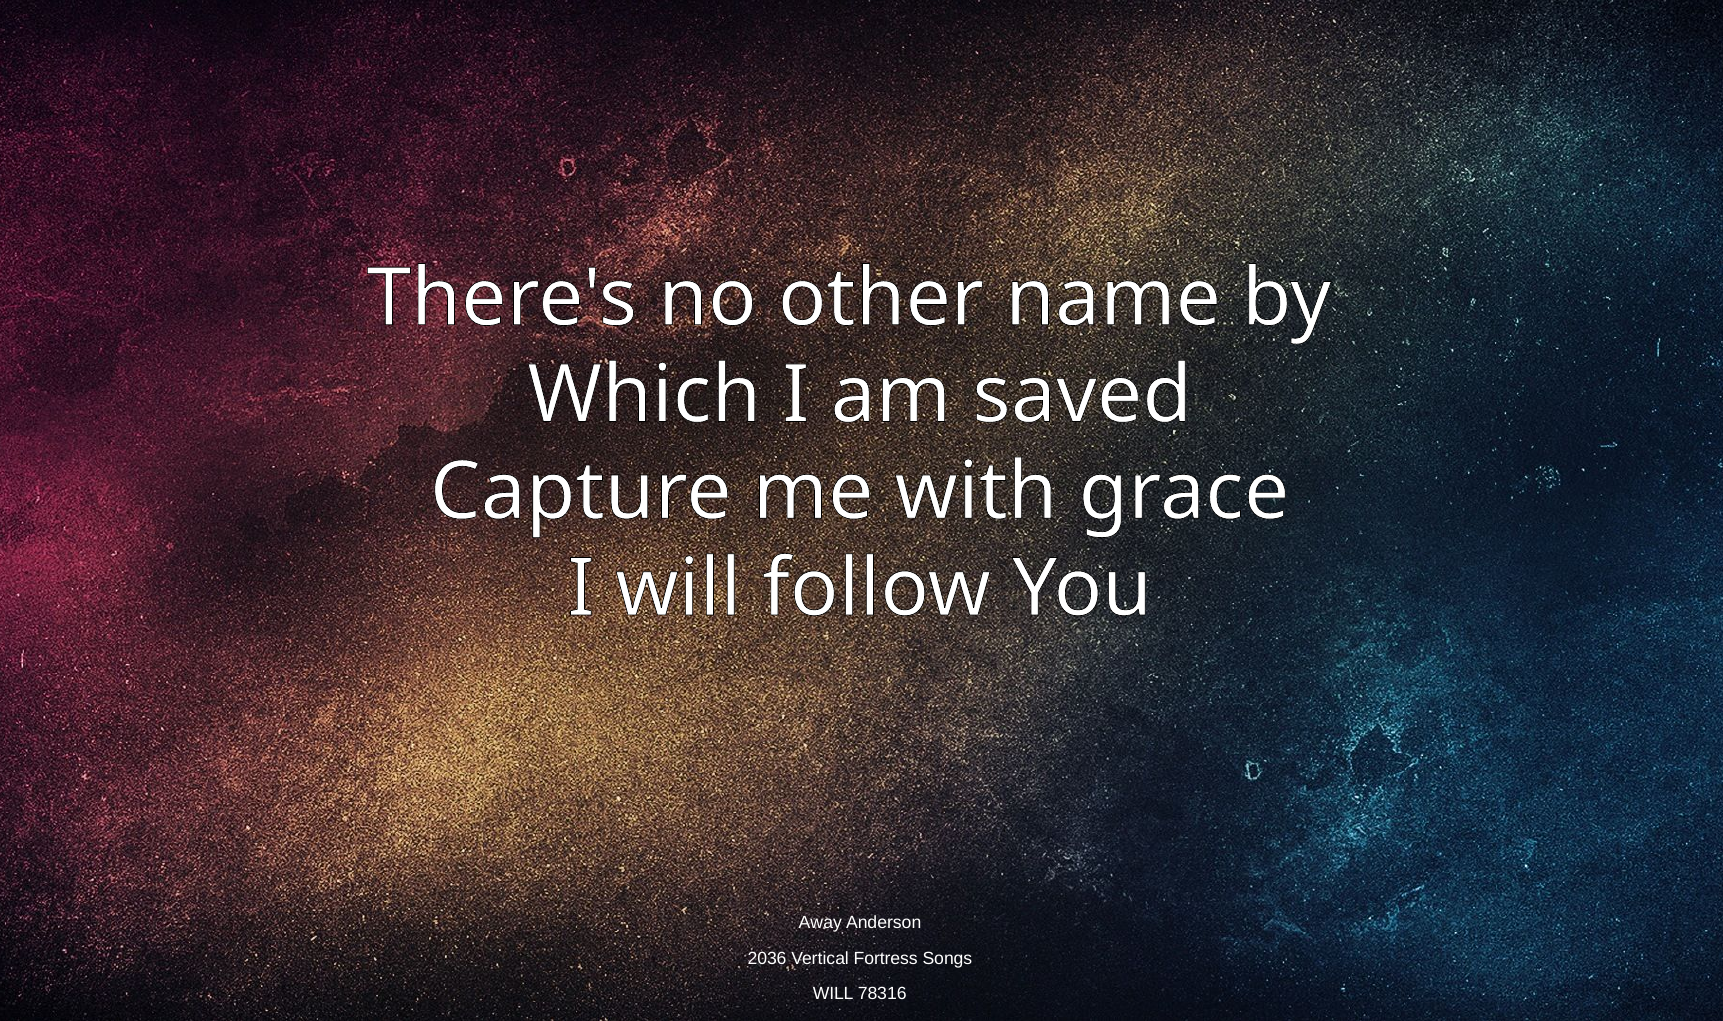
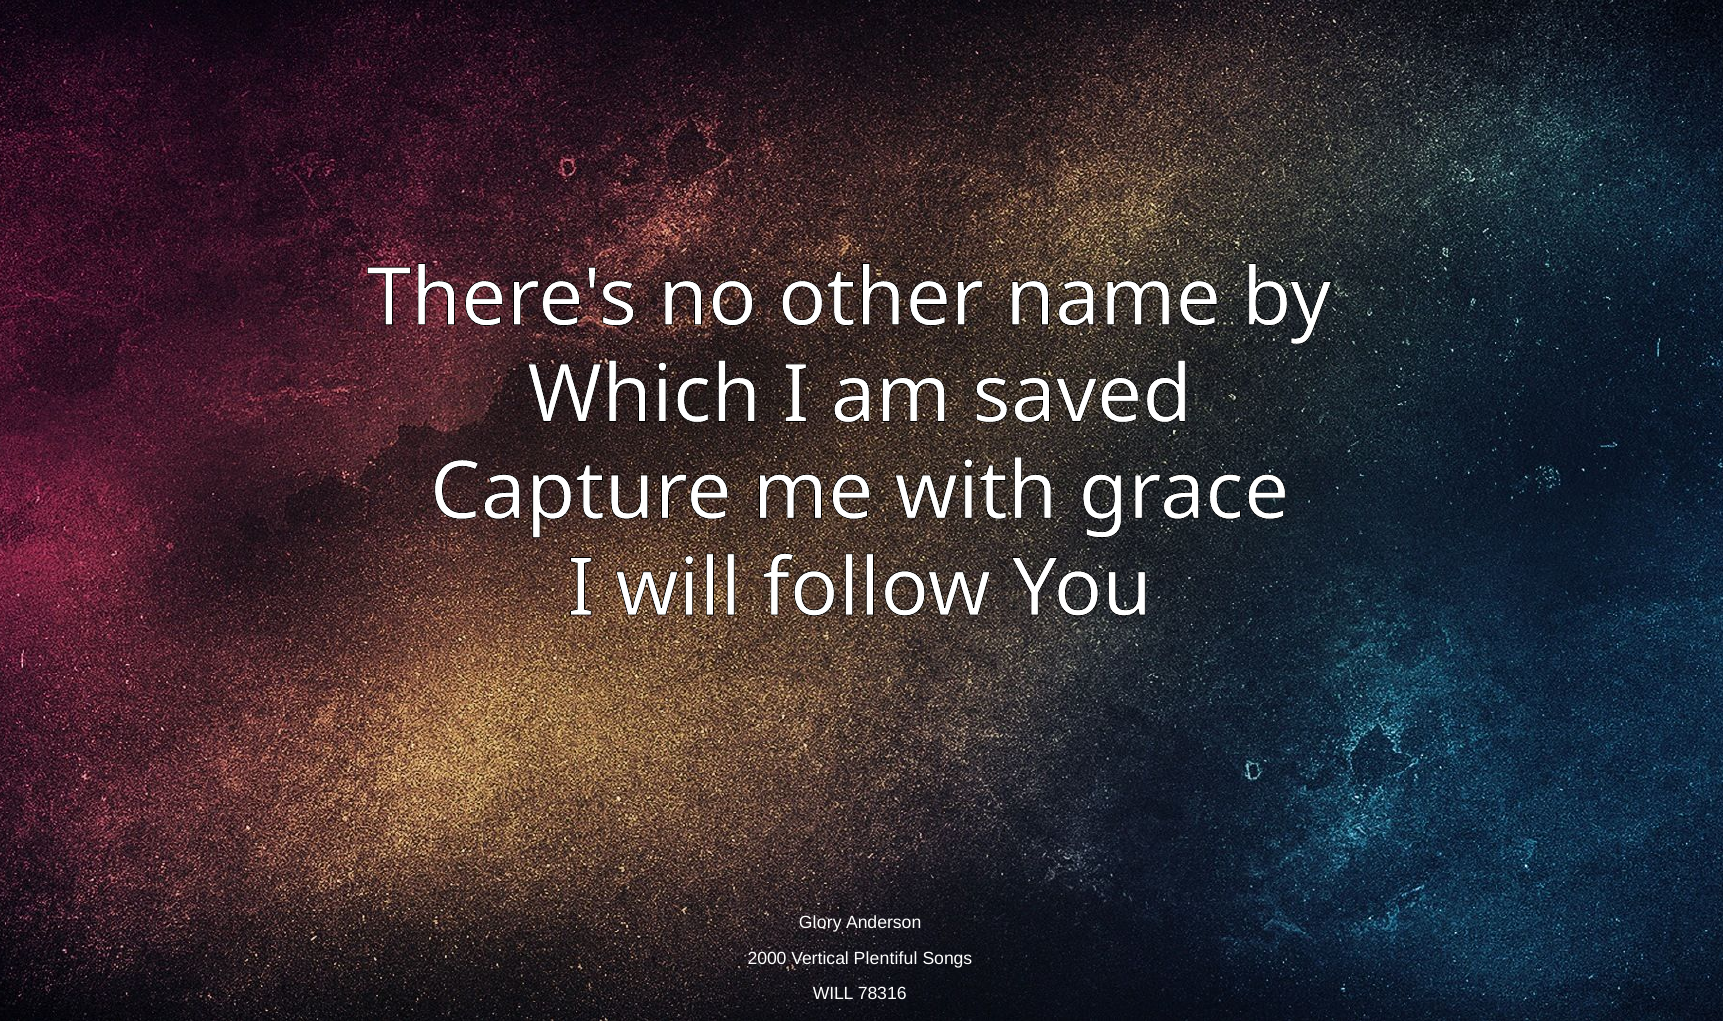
Away: Away -> Glory (820, 923)
2036: 2036 -> 2000 (767, 959)
Fortress: Fortress -> Plentiful (886, 959)
